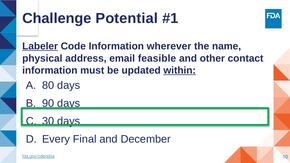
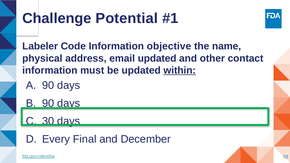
Labeler underline: present -> none (40, 46)
wherever: wherever -> objective (169, 46)
email feasible: feasible -> updated (157, 58)
80: 80 -> 90 (48, 85)
